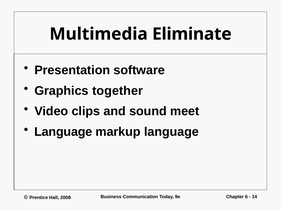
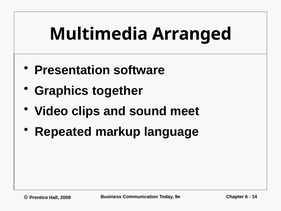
Eliminate: Eliminate -> Arranged (192, 34)
Language: Language -> Repeated (63, 132)
